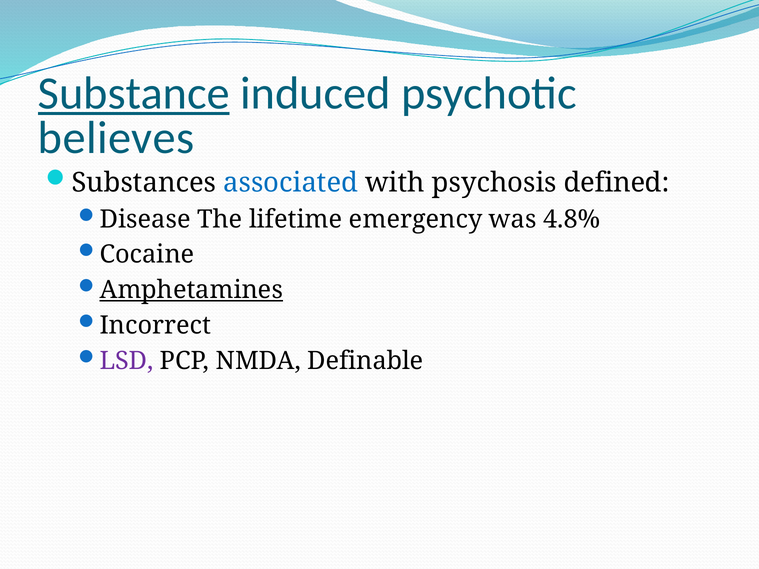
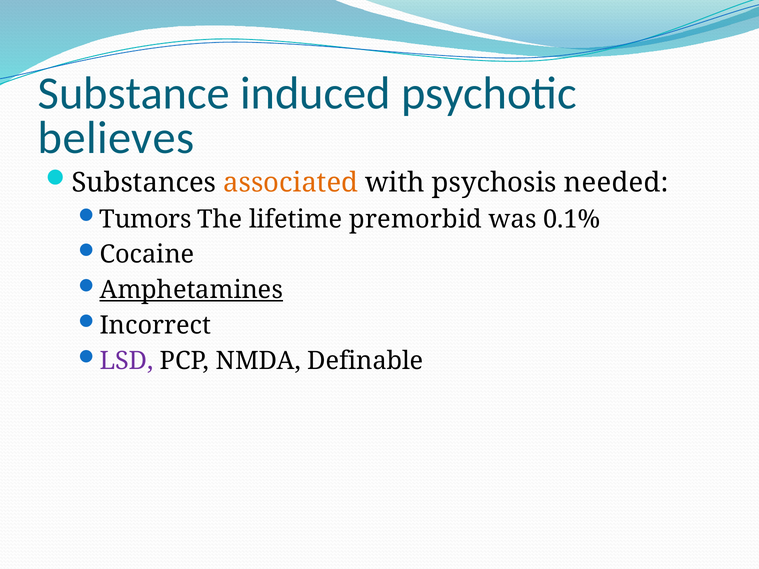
Substance underline: present -> none (134, 94)
associated colour: blue -> orange (291, 183)
defined: defined -> needed (616, 183)
Disease: Disease -> Tumors (145, 219)
emergency: emergency -> premorbid (416, 219)
4.8%: 4.8% -> 0.1% (572, 219)
